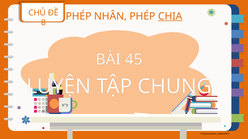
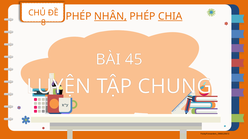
NHÂN underline: none -> present (111, 16)
